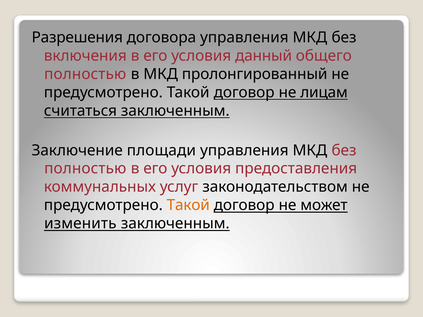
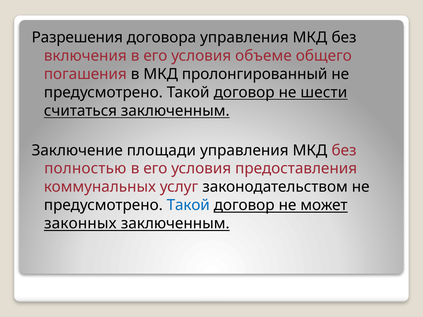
данный: данный -> объеме (263, 56)
полностью: полностью -> погашения (85, 74)
лицам: лицам -> шести (324, 93)
Такой colour: orange -> blue (188, 205)
изменить: изменить -> законных (80, 224)
